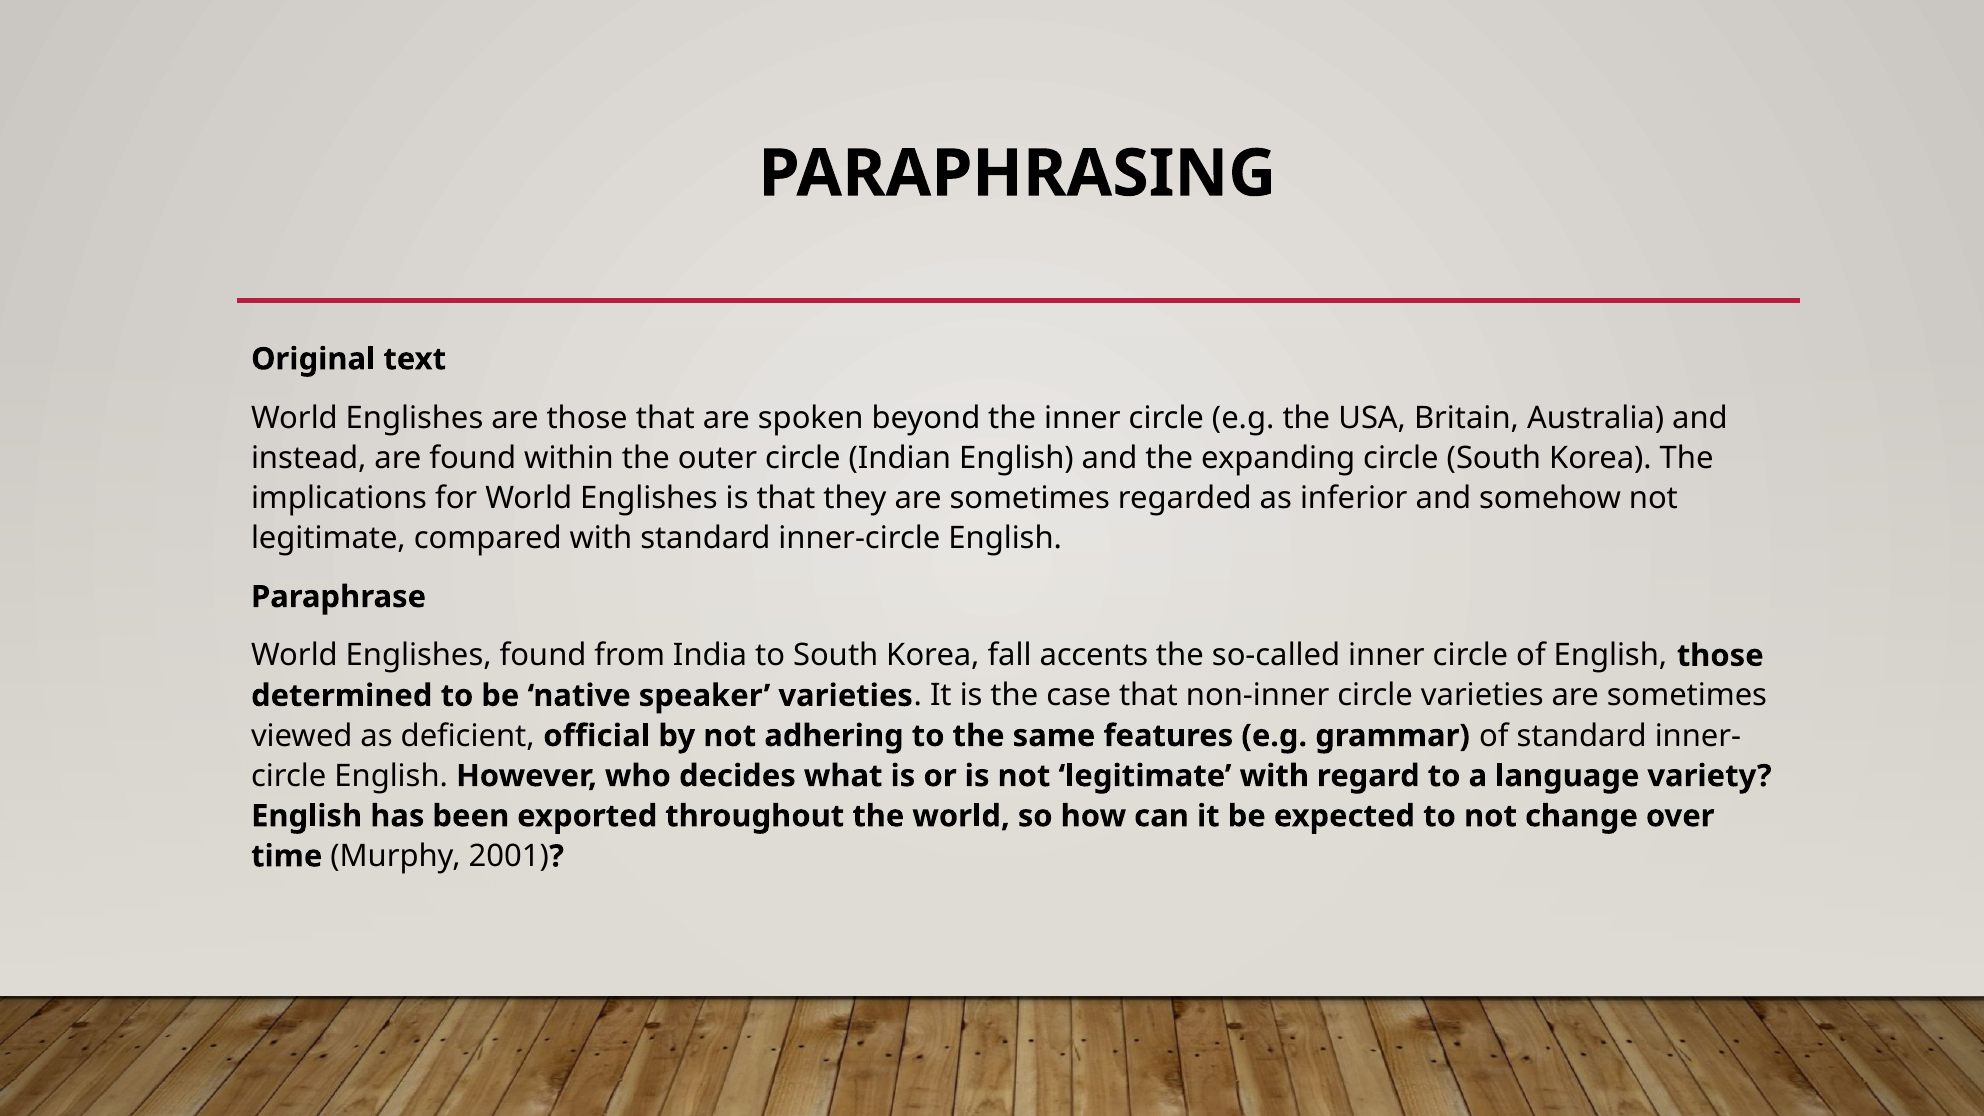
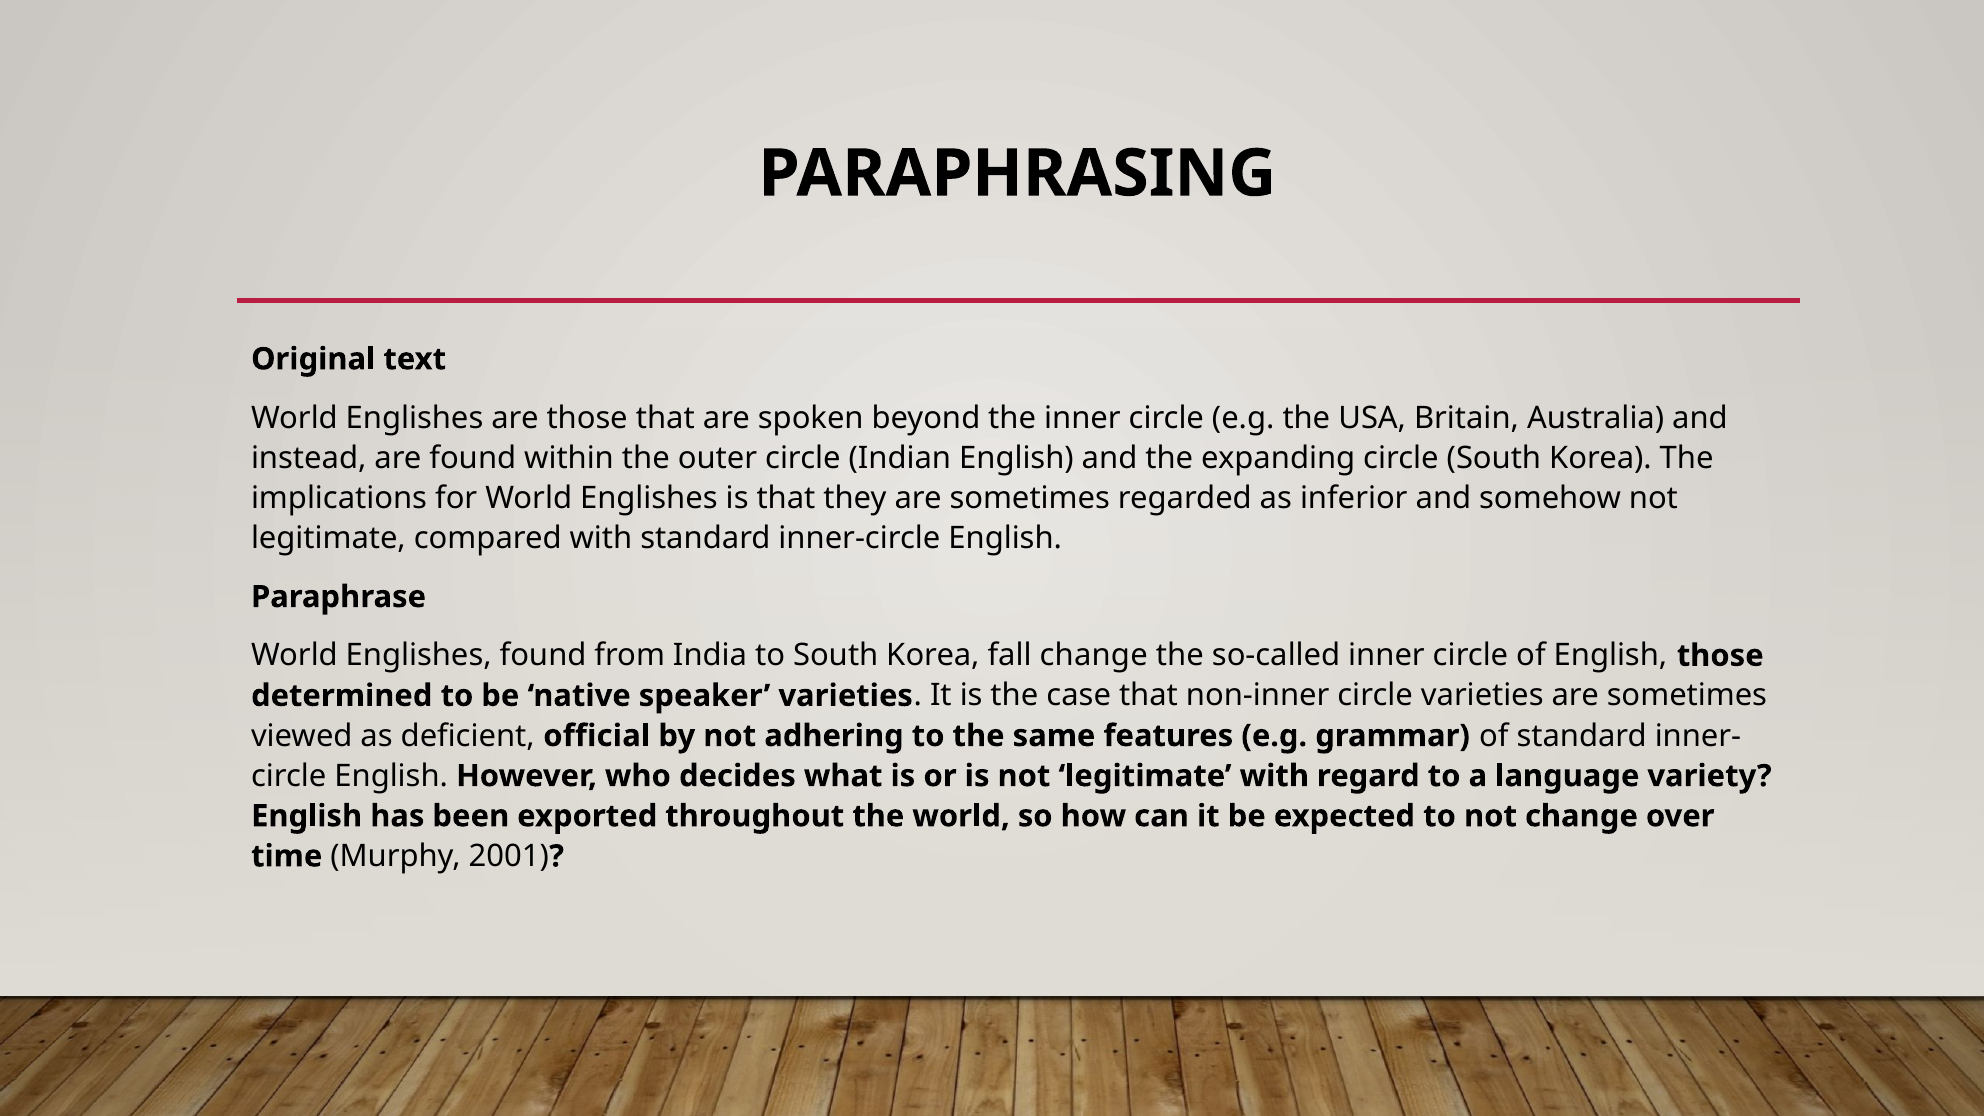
fall accents: accents -> change (1094, 656)
